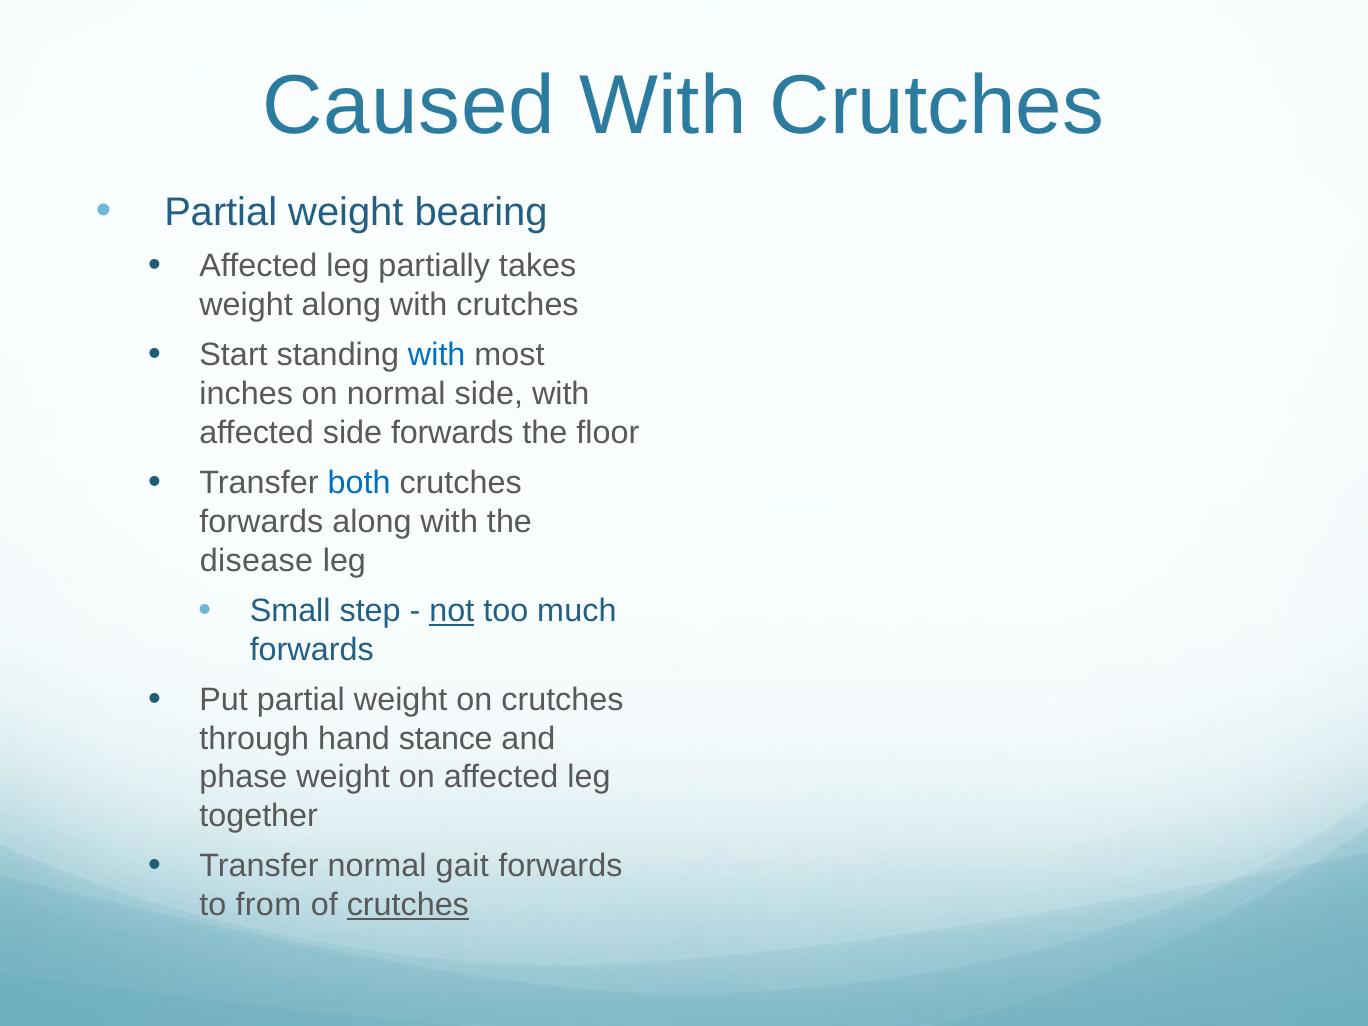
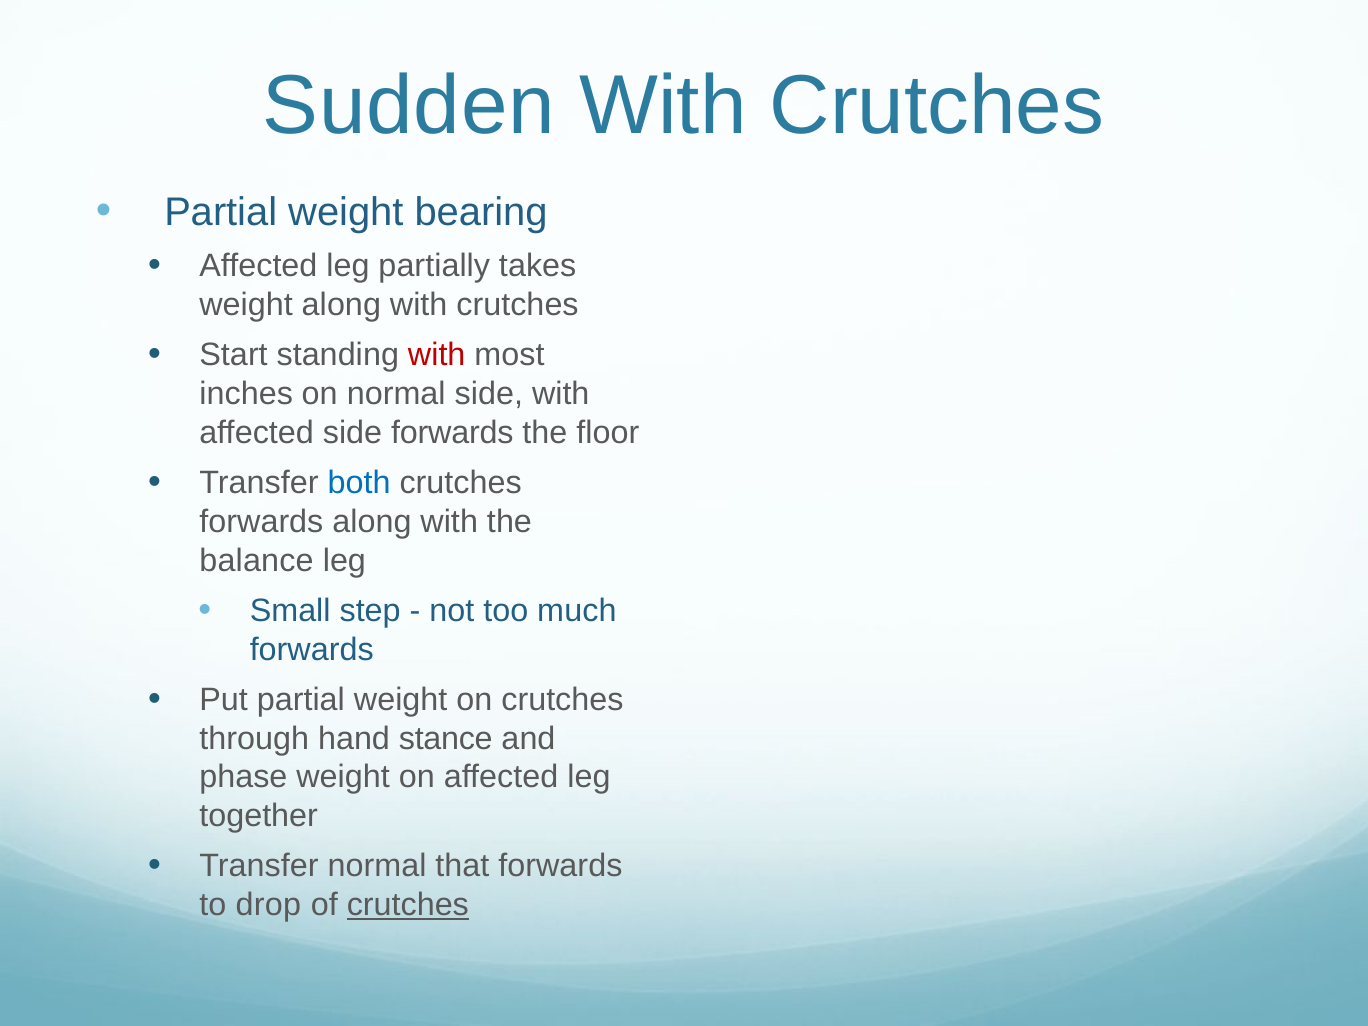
Caused: Caused -> Sudden (409, 106)
with colour: blue -> red (437, 355)
disease: disease -> balance (257, 561)
not underline: present -> none (452, 611)
gait: gait -> that (462, 866)
from: from -> drop (268, 905)
